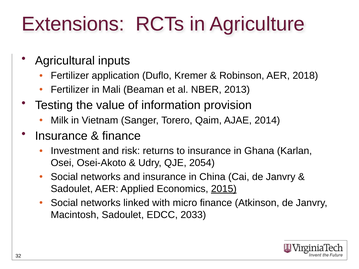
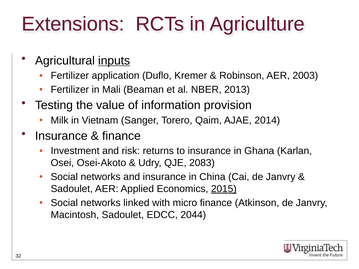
inputs underline: none -> present (114, 61)
2018: 2018 -> 2003 (305, 76)
2054: 2054 -> 2083 (202, 163)
2033: 2033 -> 2044 (193, 215)
